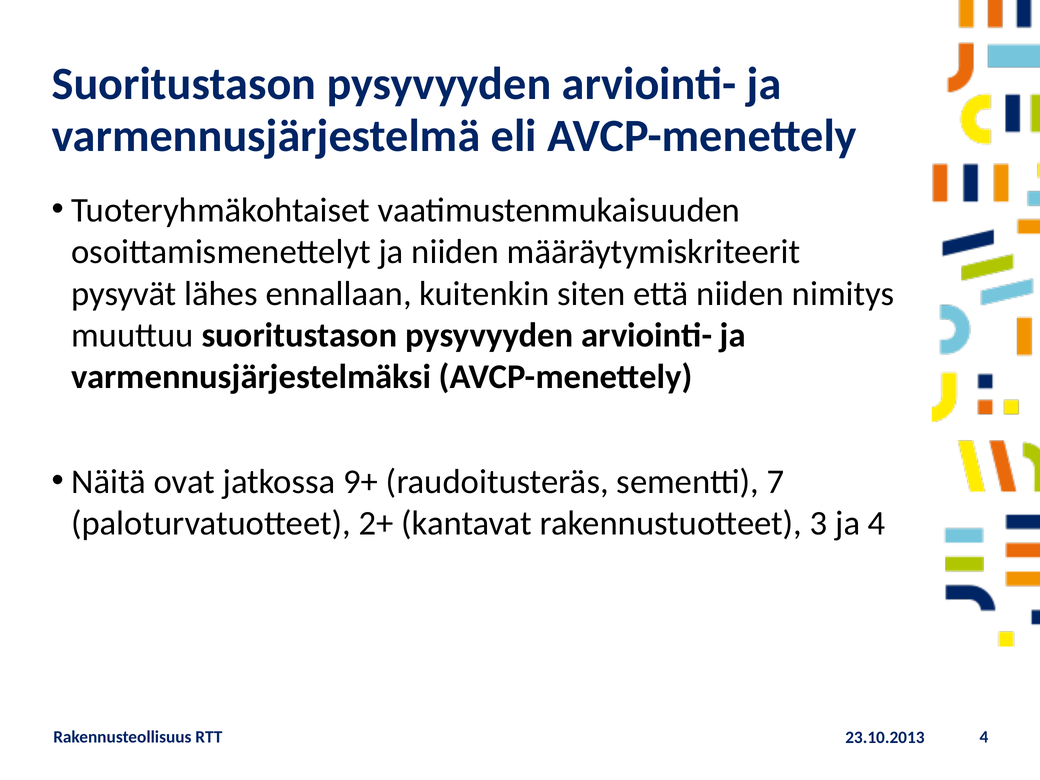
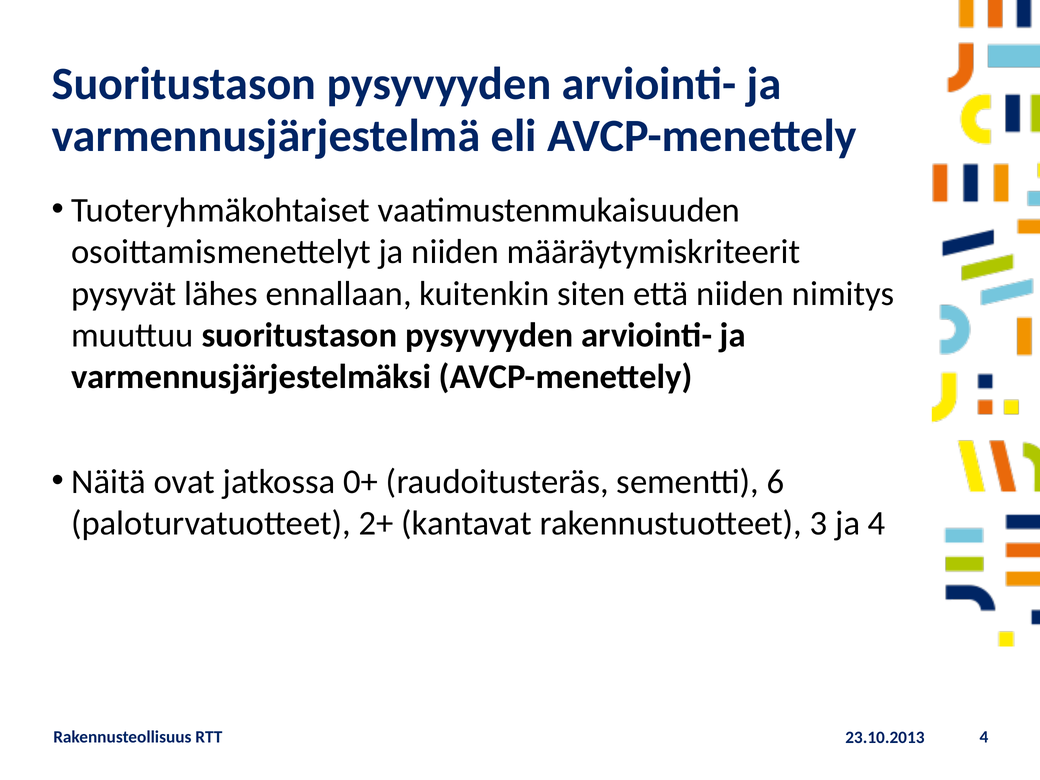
9+: 9+ -> 0+ (361, 482)
7: 7 -> 6 (775, 482)
